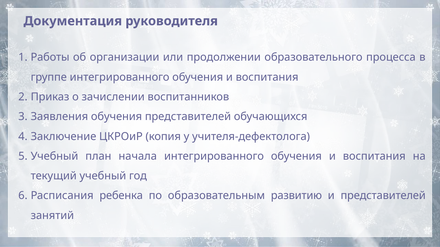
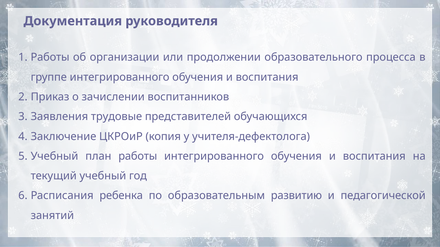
Заявления обучения: обучения -> трудовые (117, 117)
план начала: начала -> работы (138, 156)
и представителей: представителей -> педагогической (383, 196)
